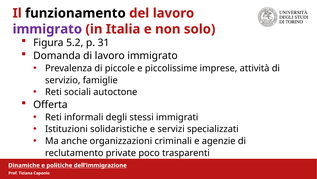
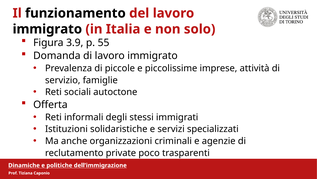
immigrato colour: purple -> black (47, 29)
5.2: 5.2 -> 3.9 (75, 42)
31: 31 -> 55 (104, 42)
